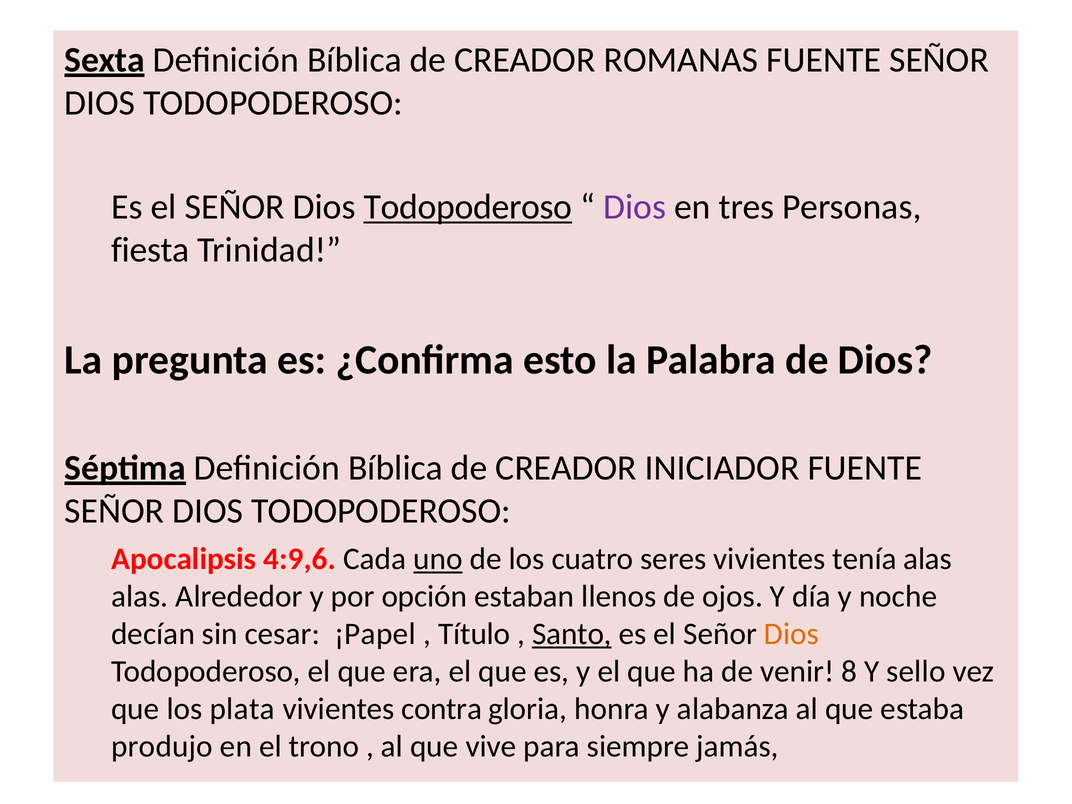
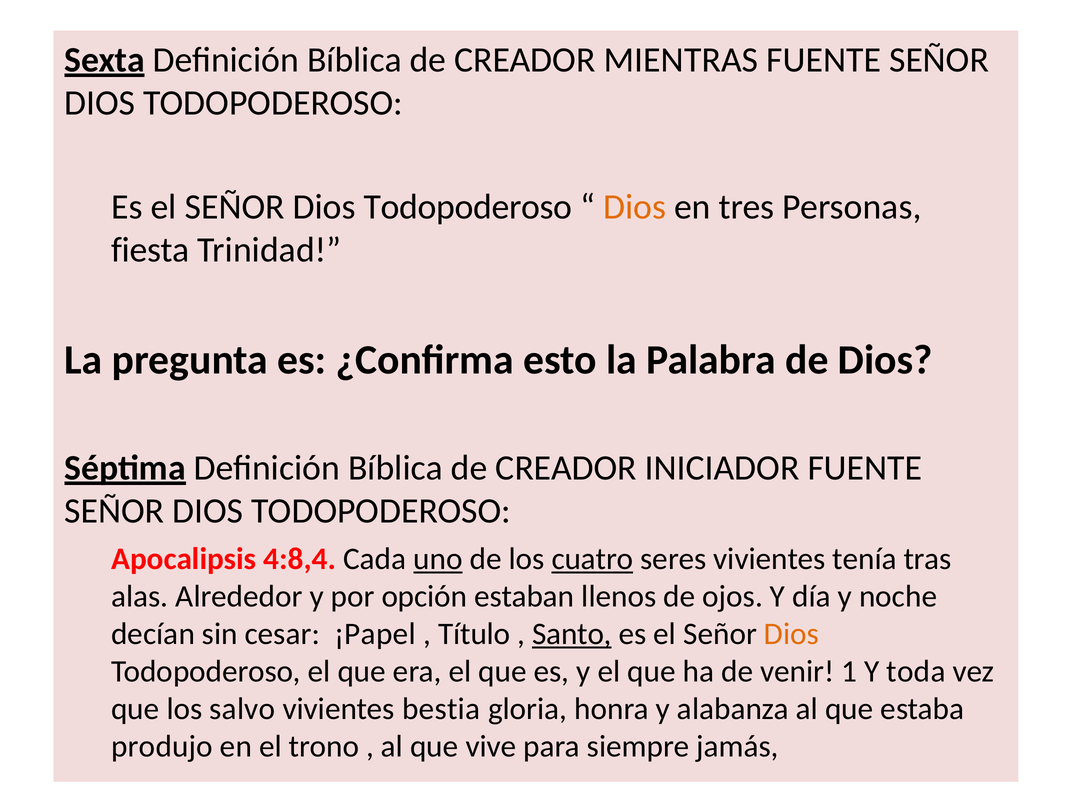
ROMANAS: ROMANAS -> MIENTRAS (681, 60)
Todopoderoso underline: present -> none (468, 207)
Dios colour: purple -> orange (635, 207)
4:9,6: 4:9,6 -> 4:8,4 (300, 559)
cuatro underline: none -> present (592, 559)
tenía alas: alas -> tras (928, 559)
8: 8 -> 1 (849, 672)
sello: sello -> toda (916, 672)
plata: plata -> salvo (242, 709)
contra: contra -> bestia (441, 709)
